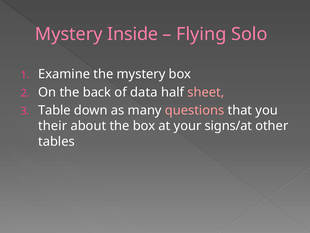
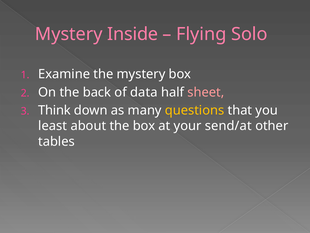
Table: Table -> Think (54, 110)
questions colour: pink -> yellow (195, 110)
their: their -> least (53, 126)
signs/at: signs/at -> send/at (228, 126)
